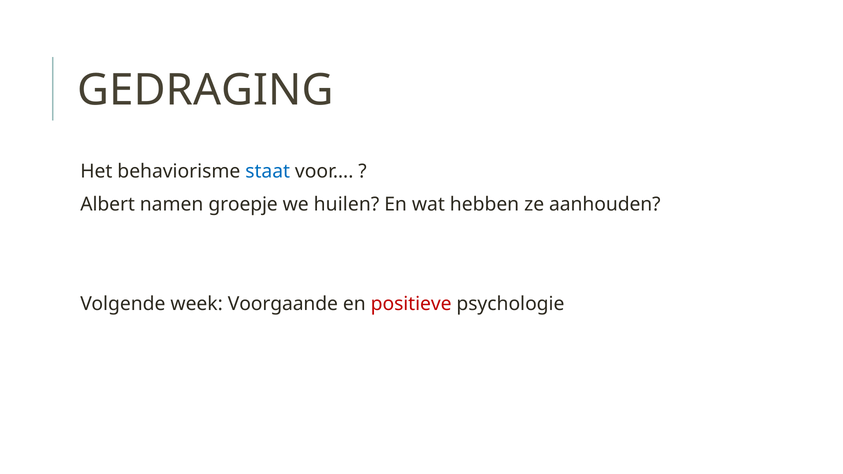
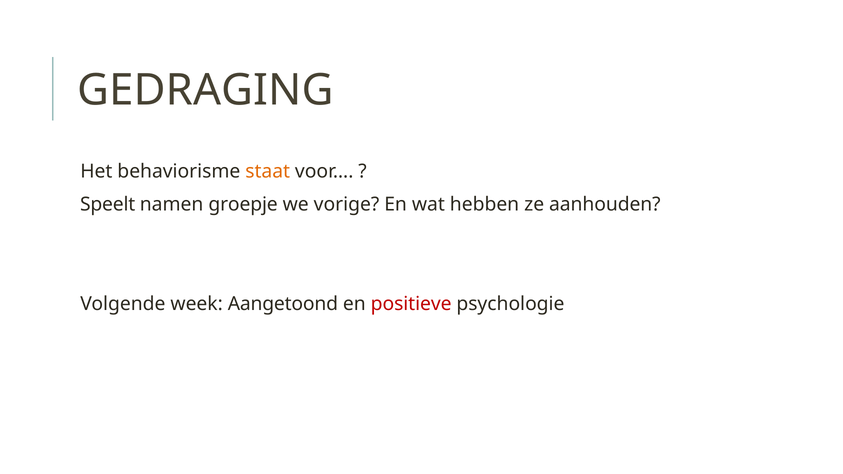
staat colour: blue -> orange (268, 172)
Albert: Albert -> Speelt (108, 205)
huilen: huilen -> vorige (347, 205)
Voorgaande: Voorgaande -> Aangetoond (283, 304)
